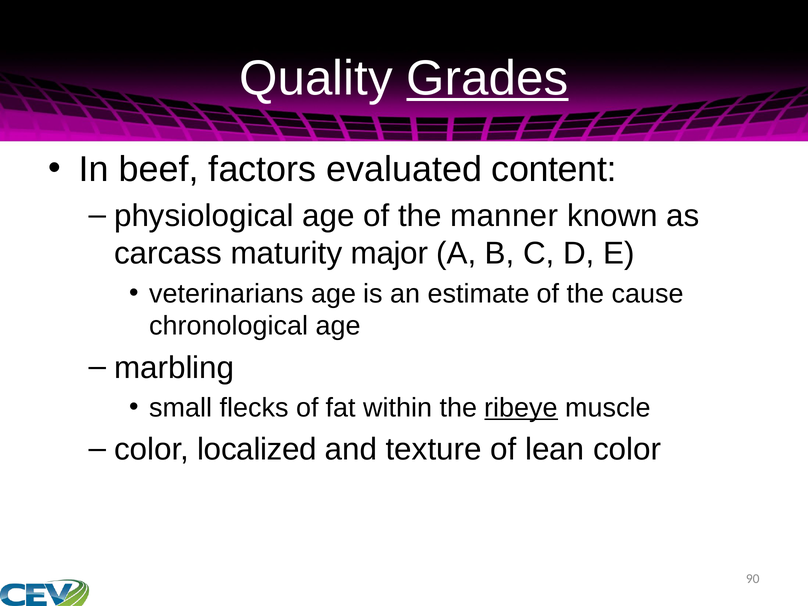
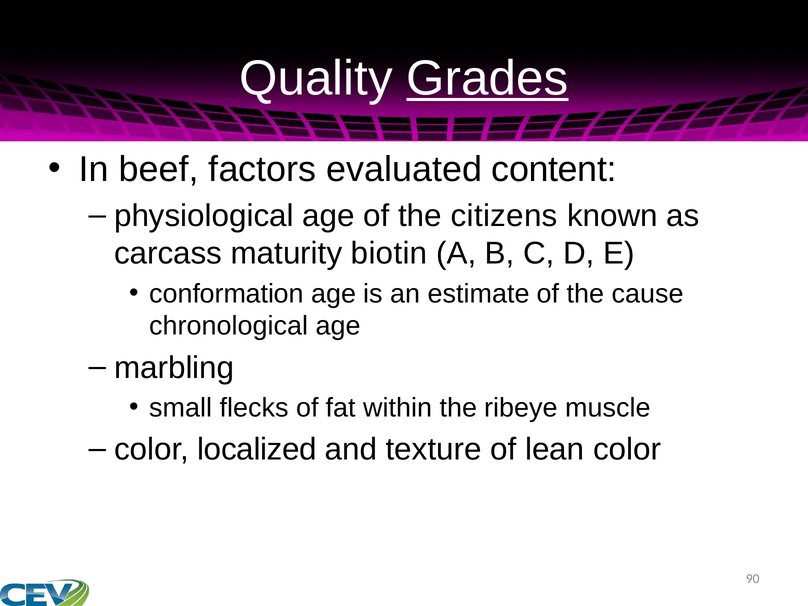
manner: manner -> citizens (504, 216)
major: major -> biotin (389, 254)
veterinarians: veterinarians -> conformation (227, 294)
ribeye underline: present -> none (521, 408)
